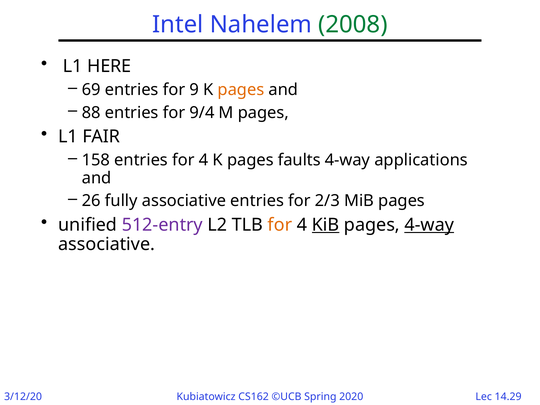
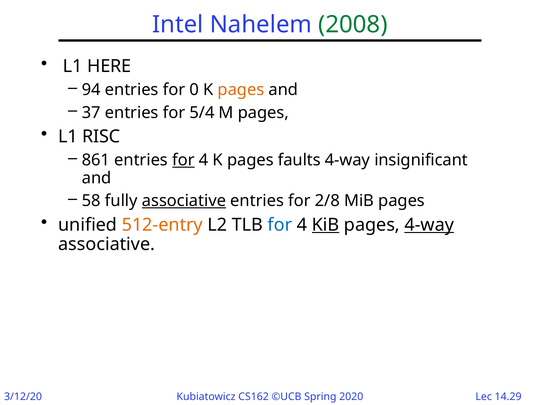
69: 69 -> 94 (91, 90)
9: 9 -> 0 (194, 90)
88: 88 -> 37 (91, 113)
9/4: 9/4 -> 5/4 (202, 113)
FAIR: FAIR -> RISC (101, 137)
158: 158 -> 861 (96, 160)
for underline: none -> present (183, 160)
applications: applications -> insignificant (421, 160)
26: 26 -> 58 (91, 201)
associative underline: none -> present (184, 201)
2/3: 2/3 -> 2/8 (327, 201)
512-entry colour: purple -> orange (162, 225)
for colour: orange -> blue (280, 225)
